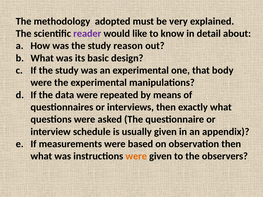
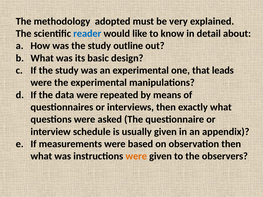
reader colour: purple -> blue (87, 34)
reason: reason -> outline (128, 46)
body: body -> leads (223, 70)
